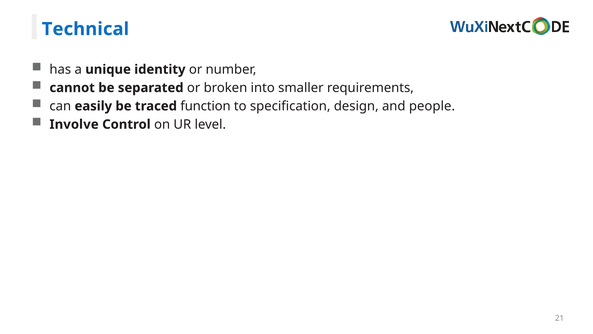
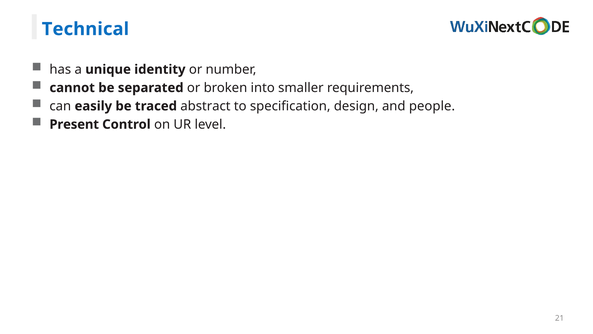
function: function -> abstract (205, 106)
Involve: Involve -> Present (74, 124)
